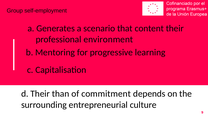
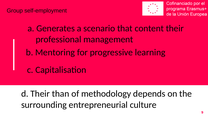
environment: environment -> management (108, 39)
commitment: commitment -> methodology (106, 94)
